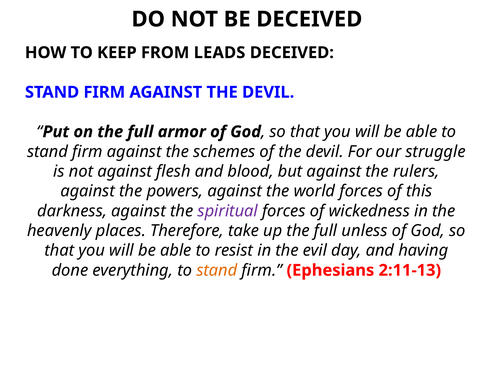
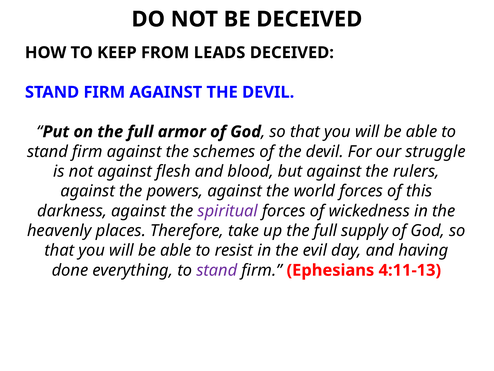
unless: unless -> supply (365, 230)
stand colour: orange -> purple (217, 270)
2:11-13: 2:11-13 -> 4:11-13 (410, 270)
